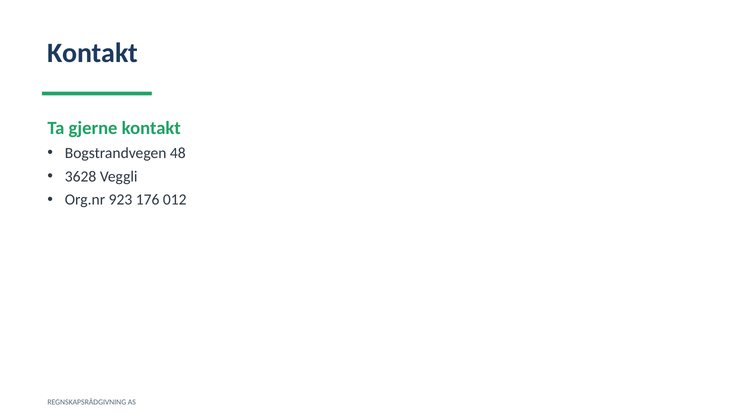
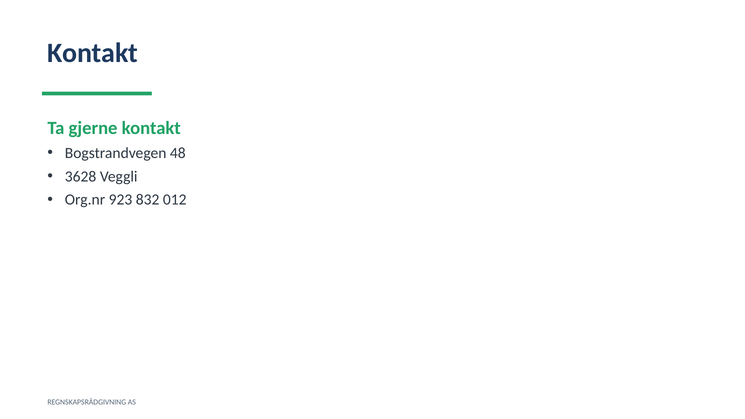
176: 176 -> 832 (148, 200)
